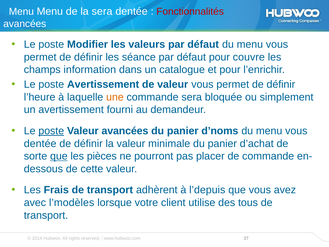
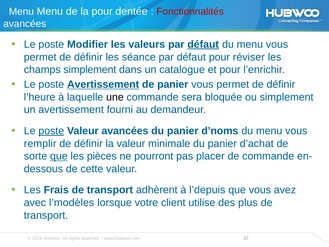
la sera: sera -> pour (102, 11)
défaut underline: none -> present (203, 44)
couvre: couvre -> réviser (249, 57)
champs information: information -> simplement (90, 70)
Avertissement underline: none -> present (103, 84)
de valeur: valeur -> panier (173, 84)
une colour: orange -> black (115, 97)
dentée: dentée -> remplir (40, 143)
tous: tous -> plus (248, 202)
